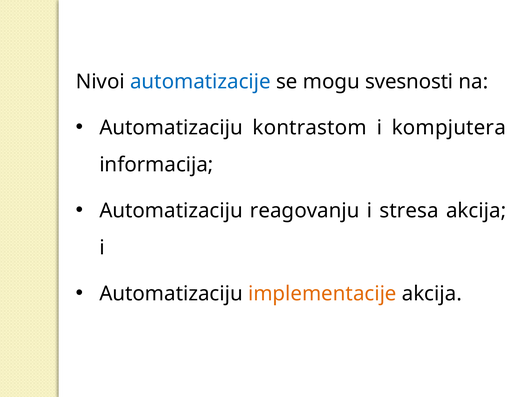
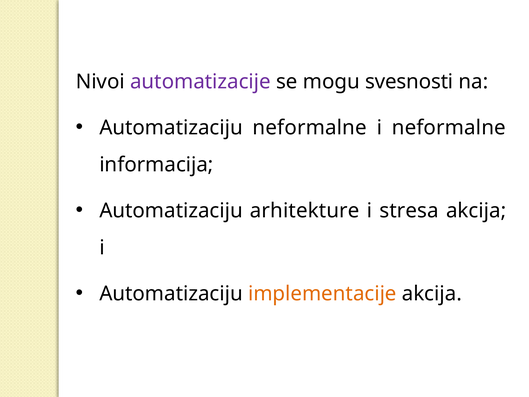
automatizacije colour: blue -> purple (200, 82)
Automatizaciju kontrastom: kontrastom -> neformalne (310, 128)
i kompjutera: kompjutera -> neformalne (449, 128)
reagovanju: reagovanju -> arhitekture (305, 210)
